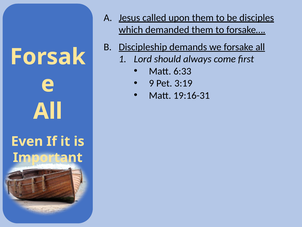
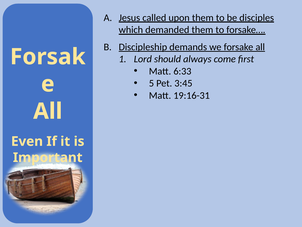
9: 9 -> 5 (151, 83)
3:19: 3:19 -> 3:45 (183, 83)
